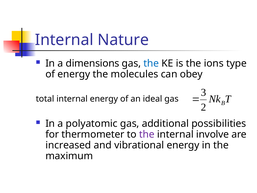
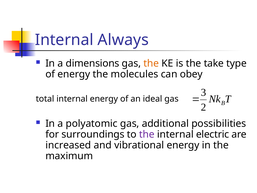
Nature: Nature -> Always (123, 40)
the colour: blue -> orange (151, 63)
ions: ions -> take (214, 63)
thermometer: thermometer -> surroundings (93, 134)
involve: involve -> electric (213, 134)
